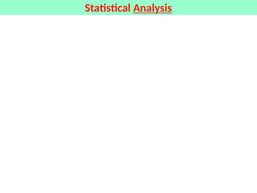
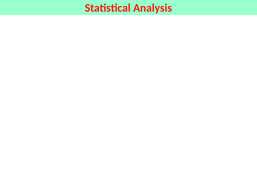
Analysis underline: present -> none (153, 8)
